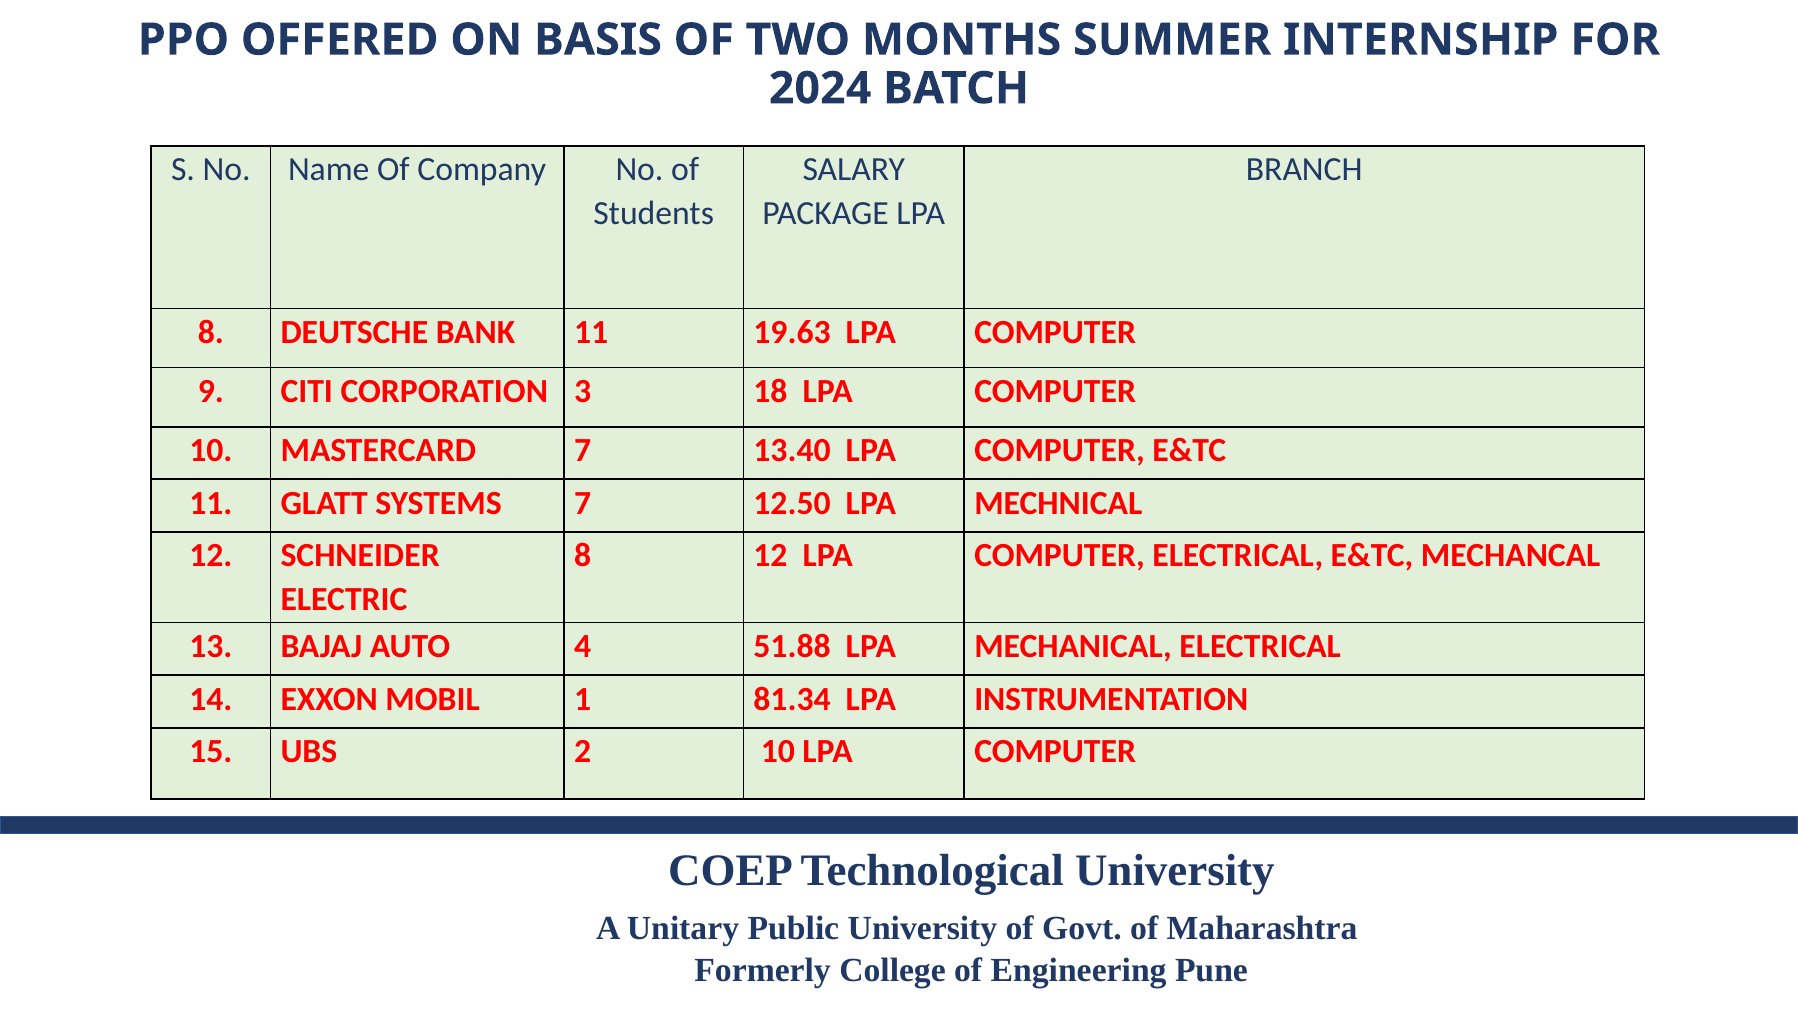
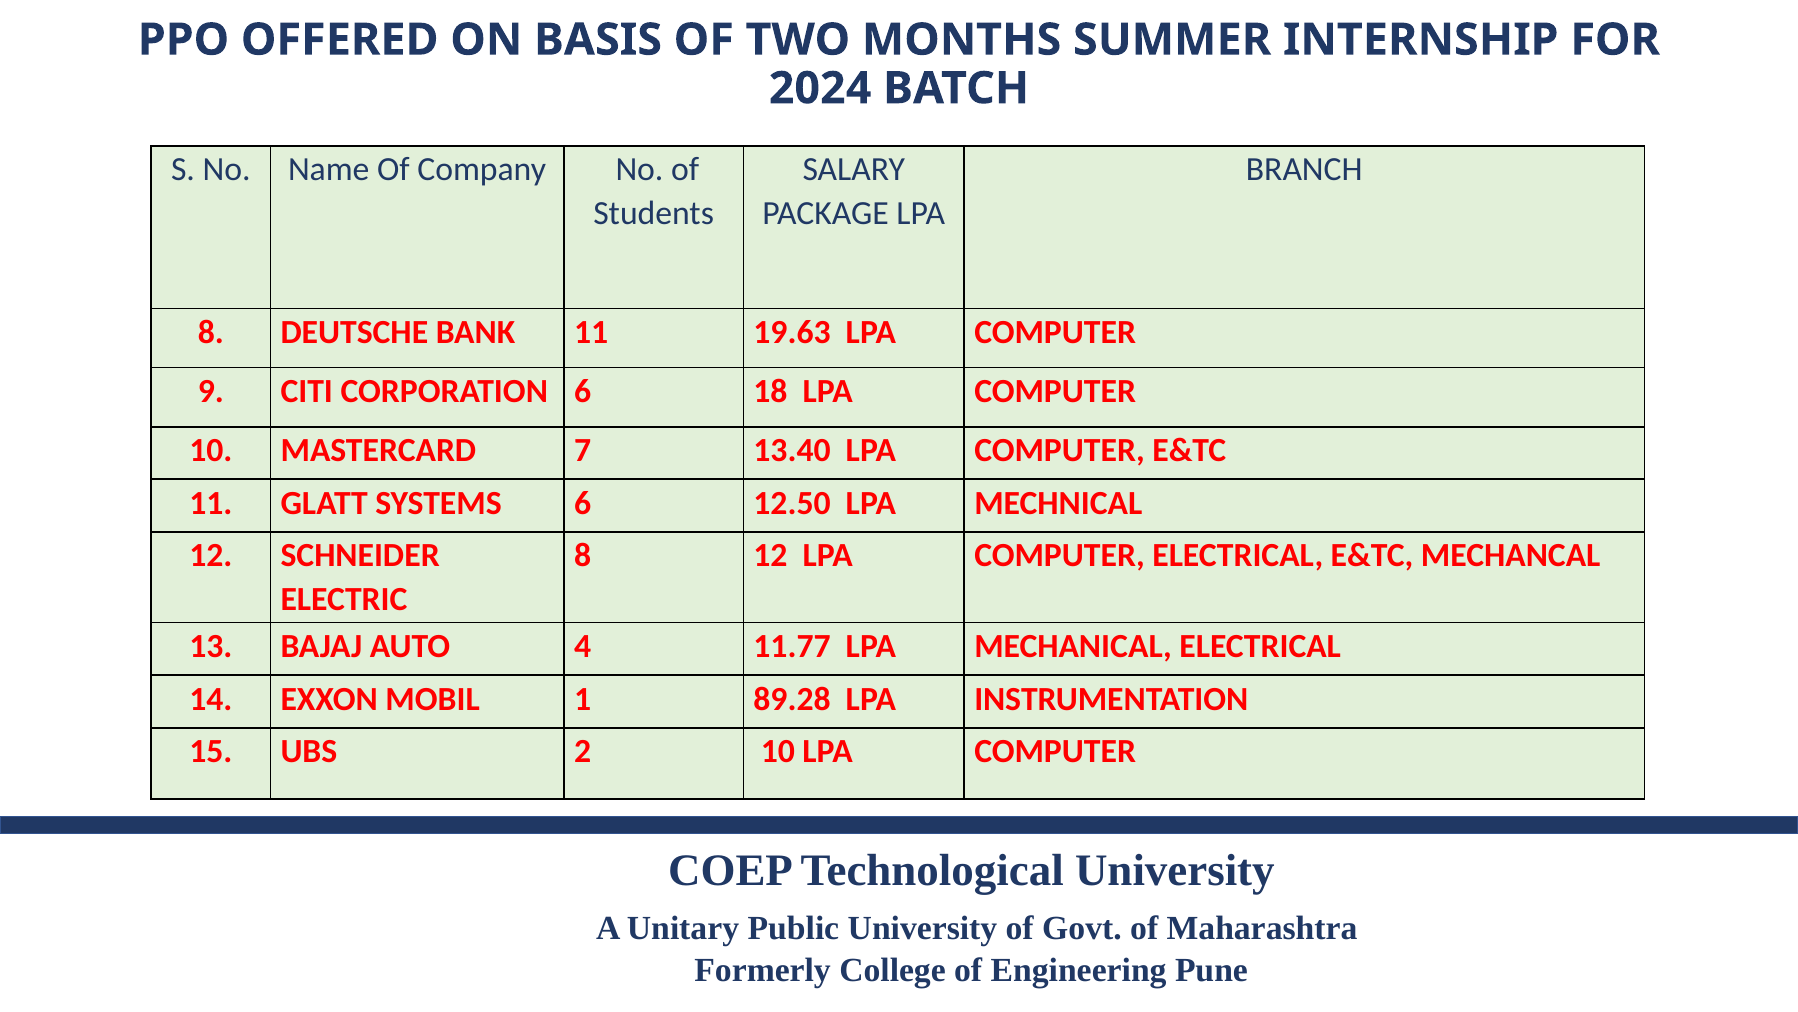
CORPORATION 3: 3 -> 6 (583, 391)
SYSTEMS 7: 7 -> 6 (583, 503)
51.88: 51.88 -> 11.77 (792, 646)
81.34: 81.34 -> 89.28 (792, 699)
